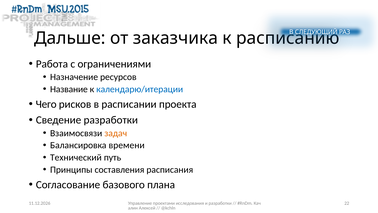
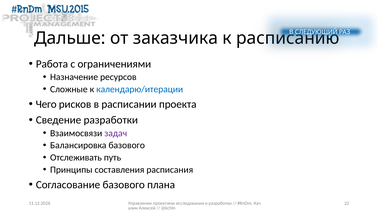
Название: Название -> Сложные (69, 89)
задач colour: orange -> purple (116, 133)
Балансировка времени: времени -> базового (127, 145)
Технический: Технический -> Отслеживать (76, 157)
